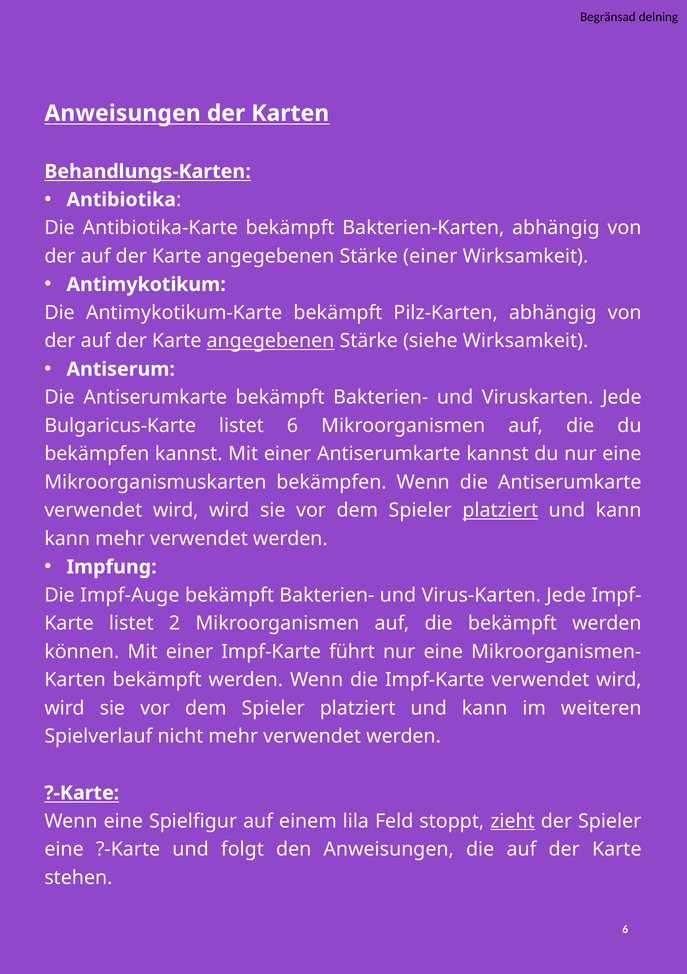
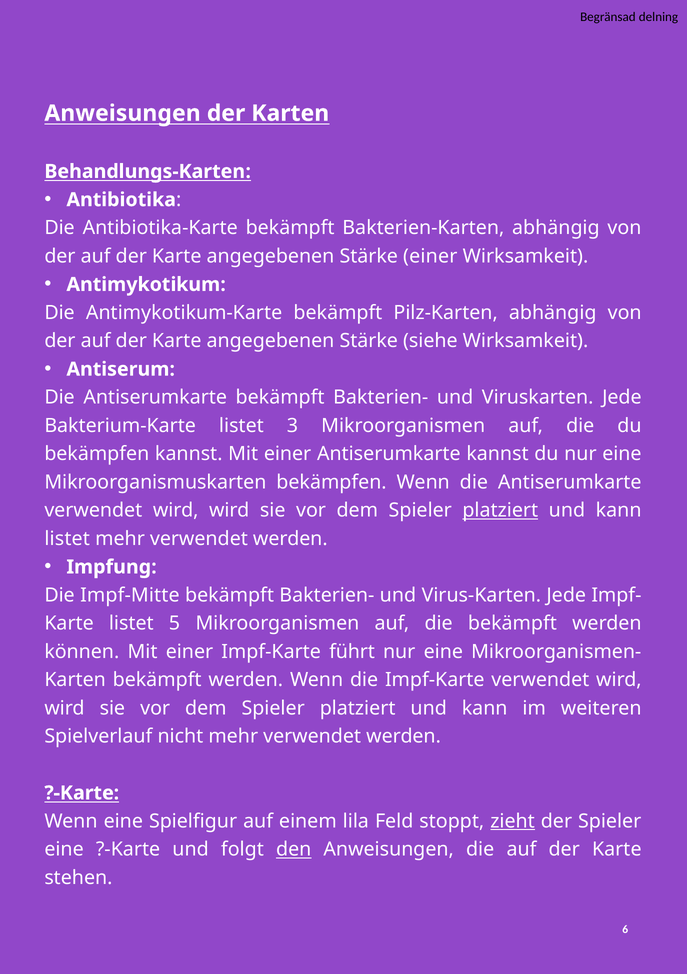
angegebenen underline: present -> none (270, 341)
Bulgaricus-Karte: Bulgaricus-Karte -> Bakterium-Karte (120, 426)
listet 6: 6 -> 3 (292, 426)
kann: kann -> listet (67, 539)
Impf-Auge: Impf-Auge -> Impf-Mitte (130, 596)
2: 2 -> 5 (174, 624)
den underline: none -> present (294, 850)
